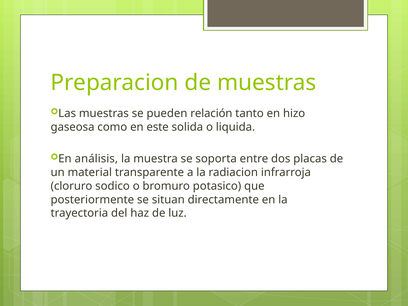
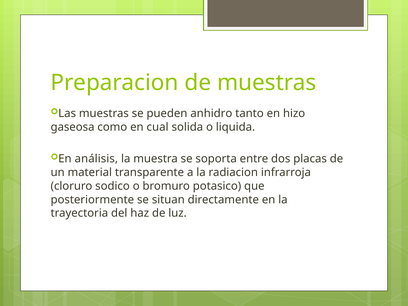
relación: relación -> anhidro (211, 113)
este: este -> cual (158, 127)
